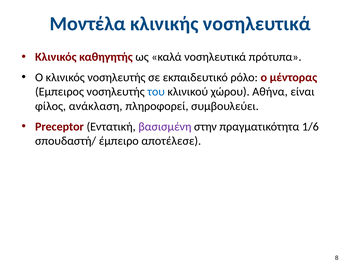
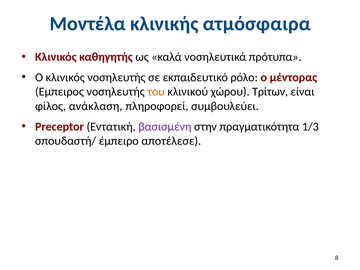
κλινικής νοσηλευτικά: νοσηλευτικά -> ατμόσφαιρα (257, 24)
του colour: blue -> orange (156, 92)
Αθήνα: Αθήνα -> Τρίτων (270, 92)
1/6: 1/6 -> 1/3 (310, 127)
